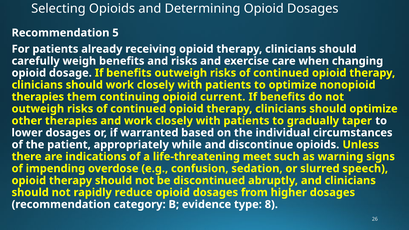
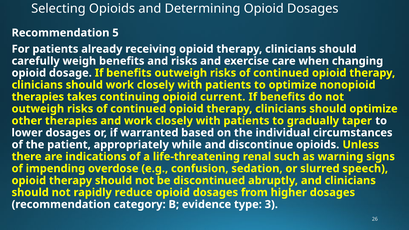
them: them -> takes (82, 97)
meet: meet -> renal (257, 157)
8: 8 -> 3 (271, 204)
